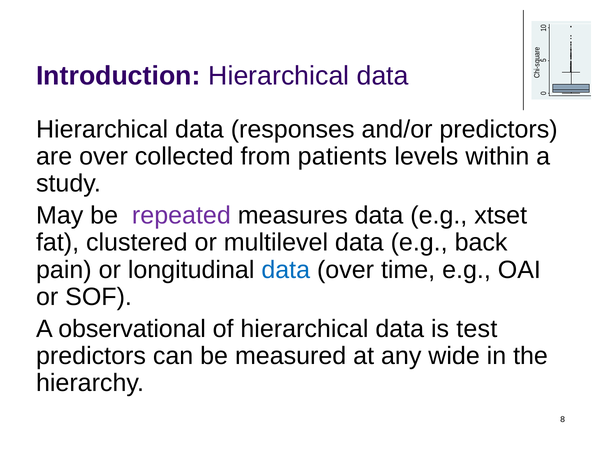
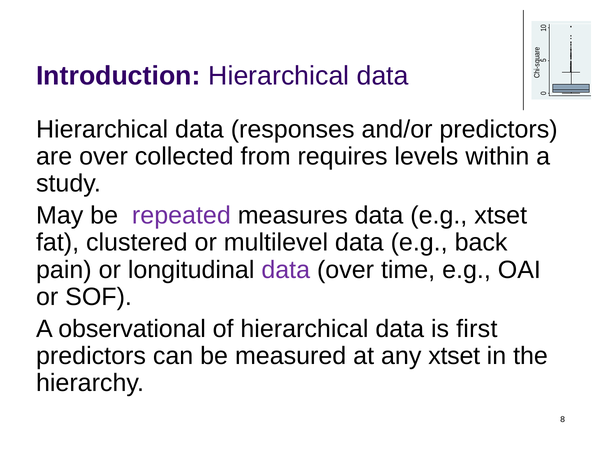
patients: patients -> requires (343, 156)
data colour: blue -> purple (286, 270)
test: test -> first (477, 329)
any wide: wide -> xtset (454, 356)
